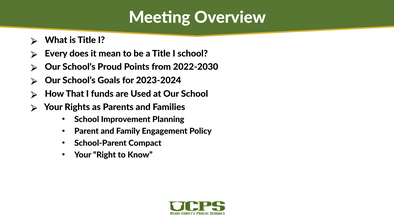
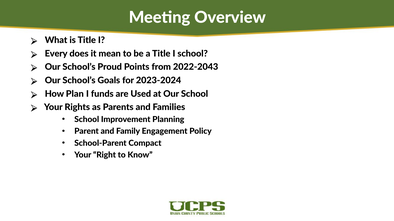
2022-2030: 2022-2030 -> 2022-2043 (196, 67)
That: That -> Plan (75, 94)
